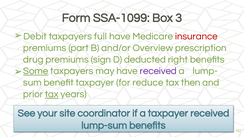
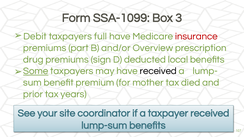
right: right -> local (178, 60)
received colour: purple -> black (158, 71)
benefit taxpayer: taxpayer -> premium (95, 83)
reduce: reduce -> mother (148, 83)
then: then -> died (191, 83)
tax underline: present -> none (52, 94)
